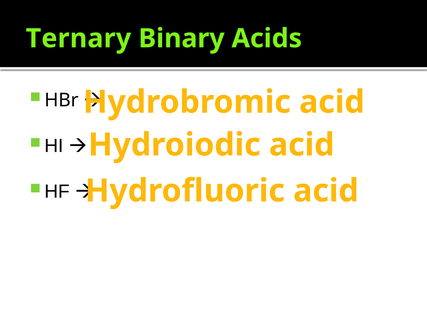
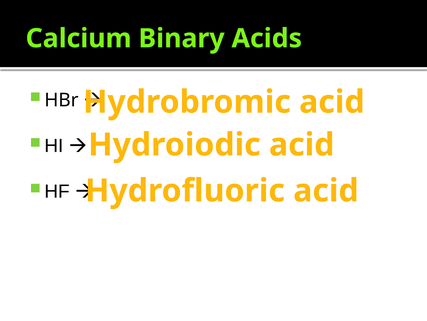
Ternary: Ternary -> Calcium (79, 38)
